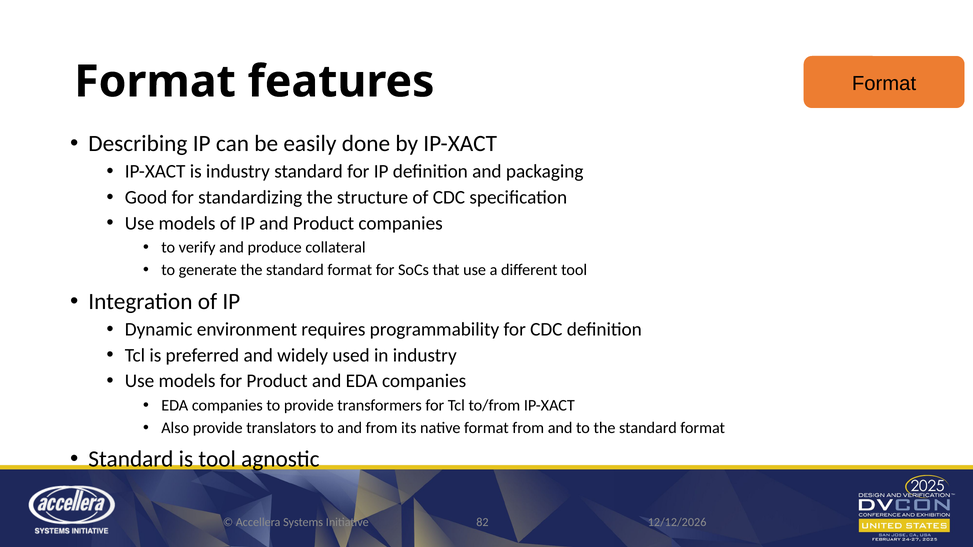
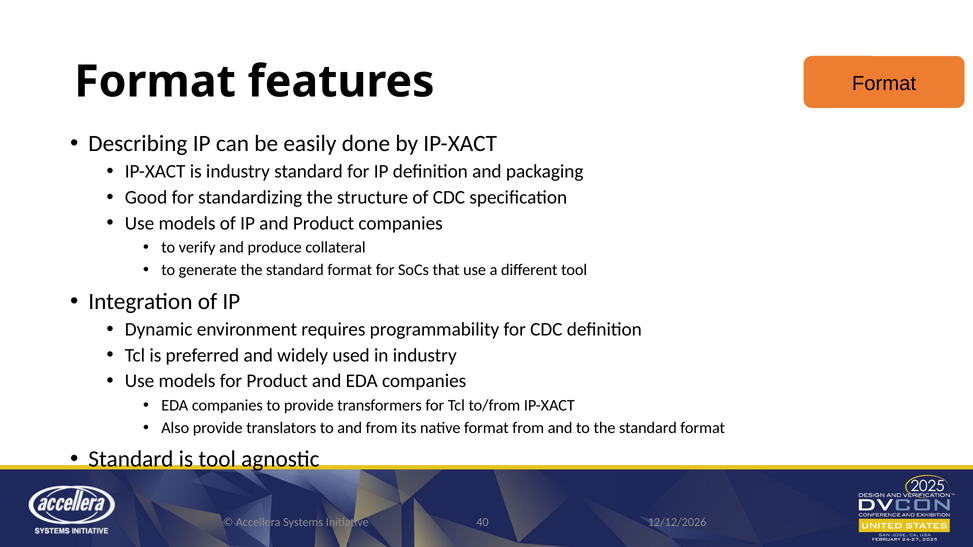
82: 82 -> 40 (482, 523)
